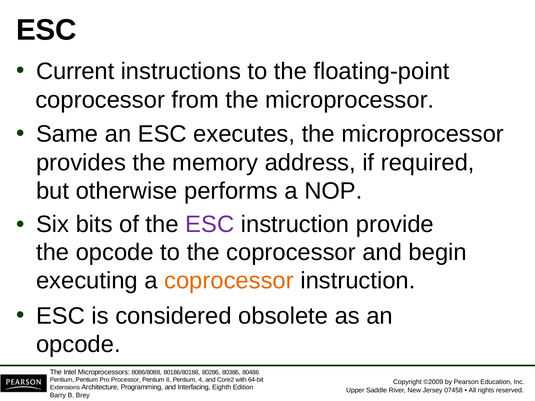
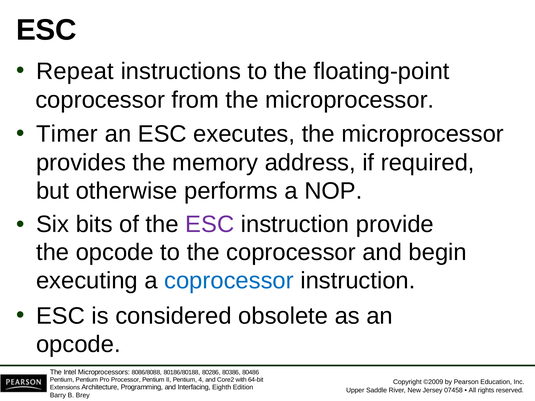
Current: Current -> Repeat (75, 71)
Same: Same -> Timer (67, 134)
coprocessor colour: orange -> blue (229, 281)
